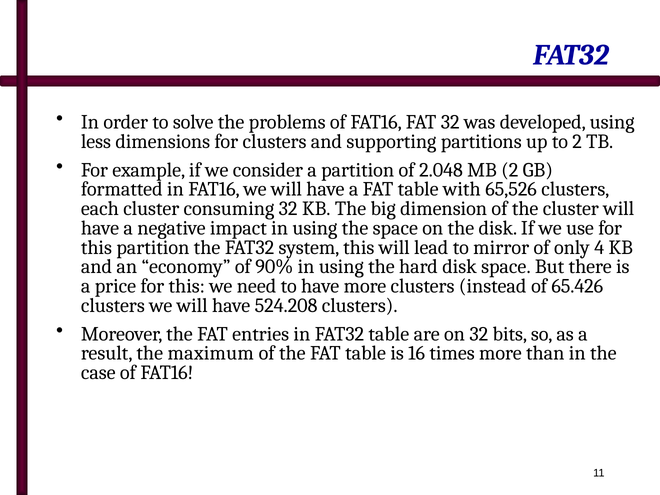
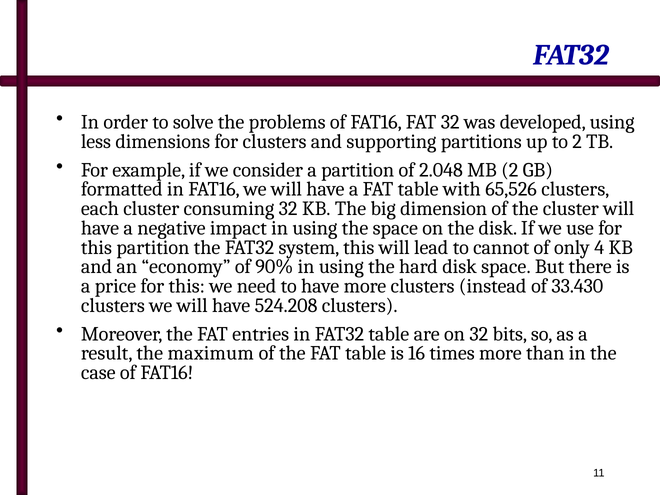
mirror: mirror -> cannot (501, 247)
65.426: 65.426 -> 33.430 (577, 286)
